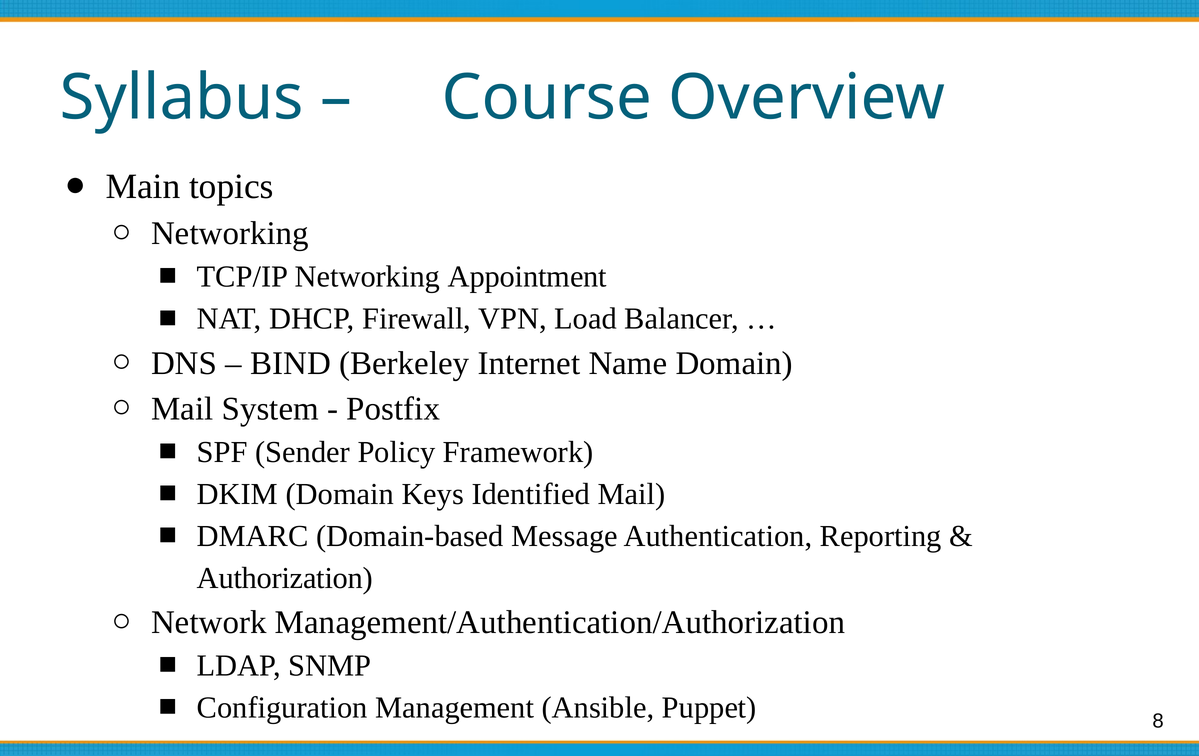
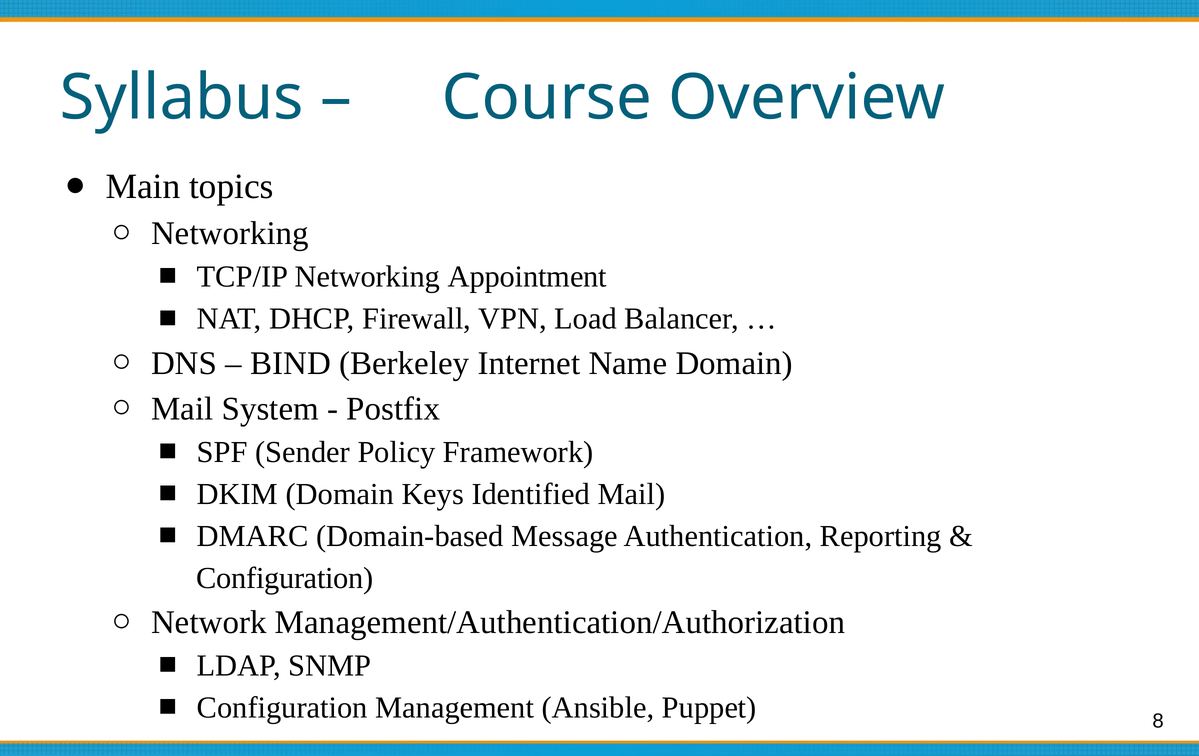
Authorization: Authorization -> Configuration (285, 578)
